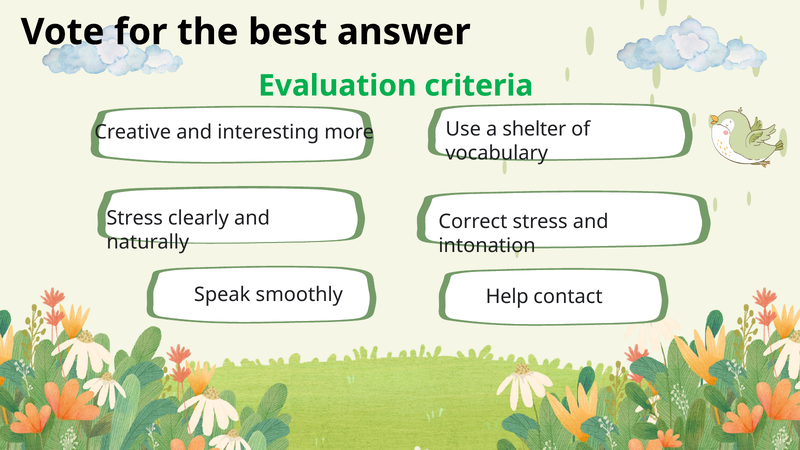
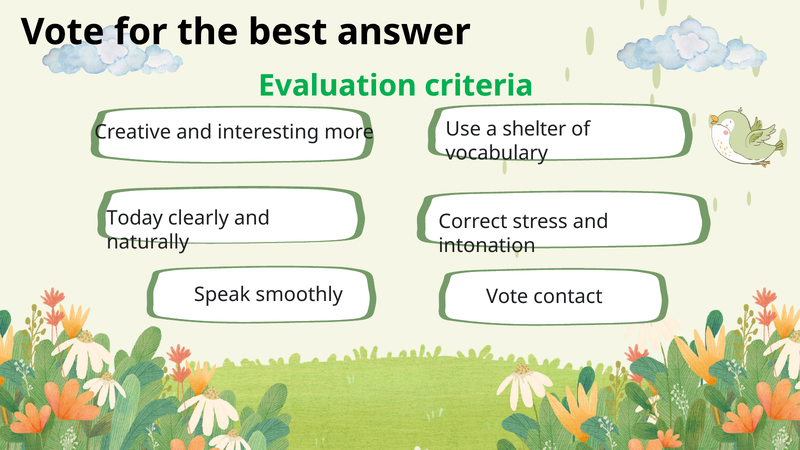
Stress: Stress -> Today (135, 218)
Help: Help -> Vote (507, 297)
